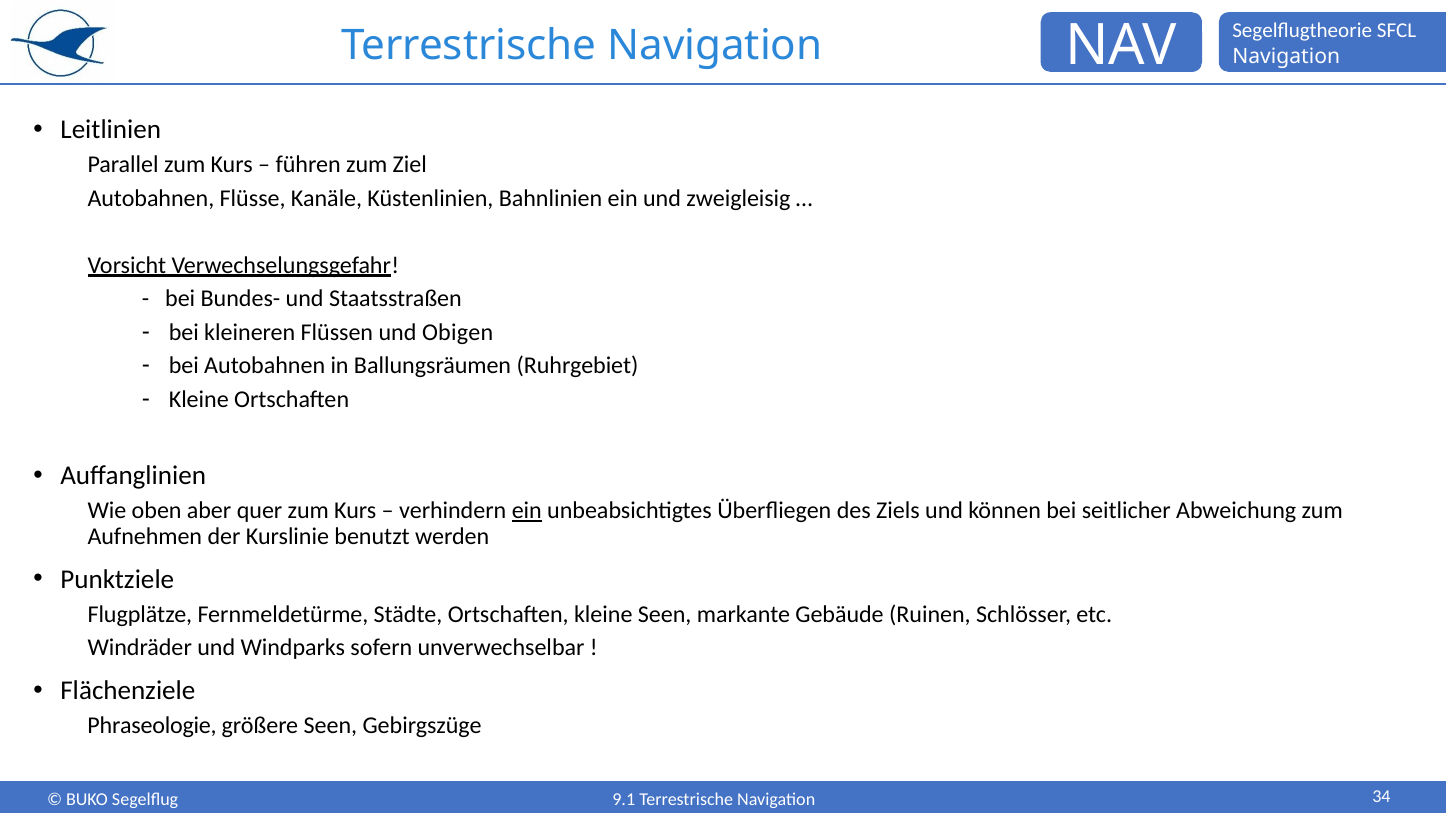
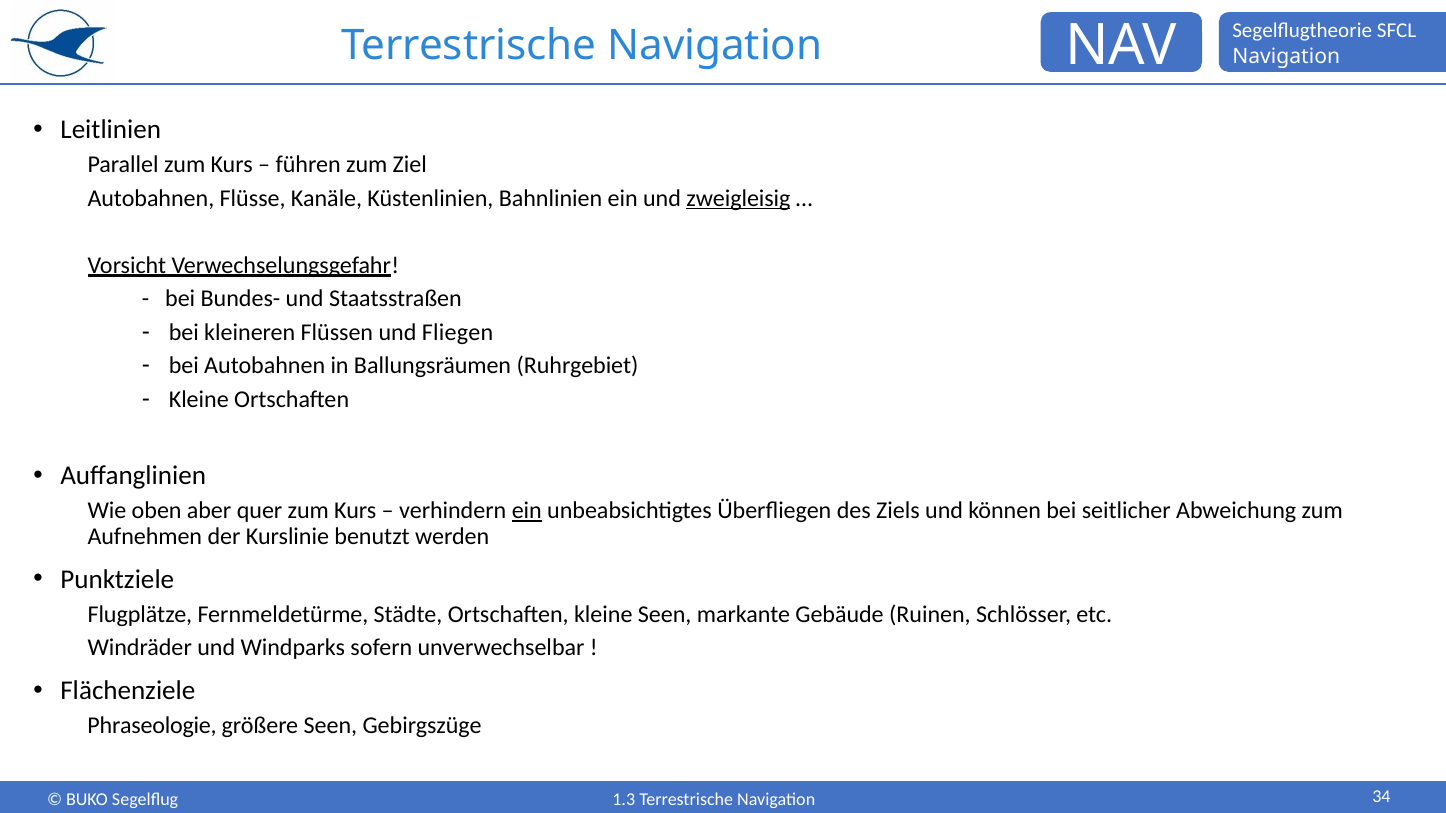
zweigleisig underline: none -> present (738, 198)
Obigen: Obigen -> Fliegen (458, 332)
9.1: 9.1 -> 1.3 (624, 800)
